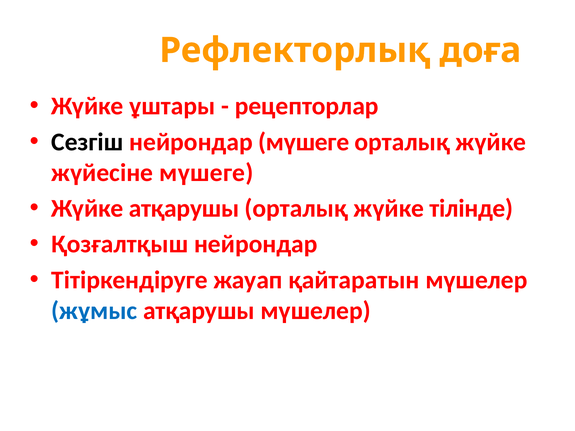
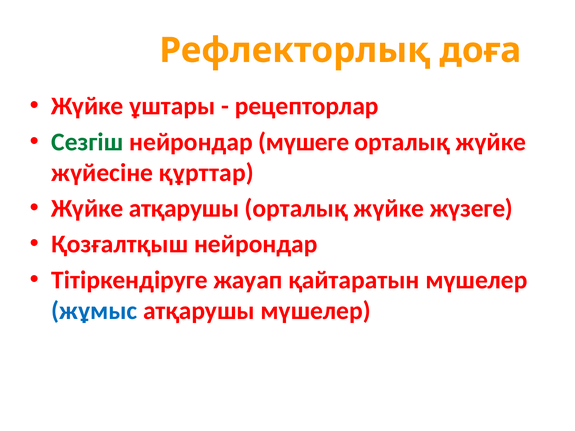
Сезгіш colour: black -> green (87, 142)
жүйесіне мүшеге: мүшеге -> құрттар (206, 173)
тілінде: тілінде -> жүзеге (471, 209)
